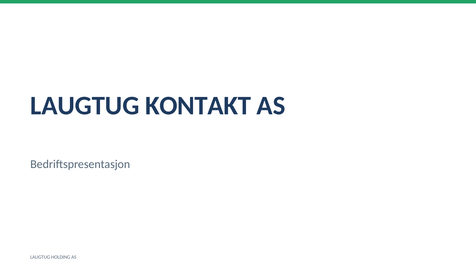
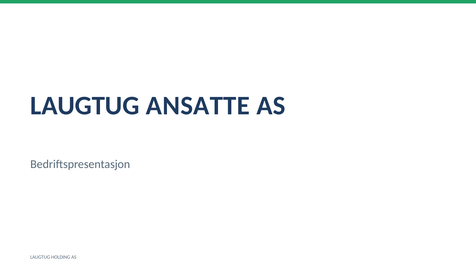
KONTAKT: KONTAKT -> ANSATTE (198, 106)
